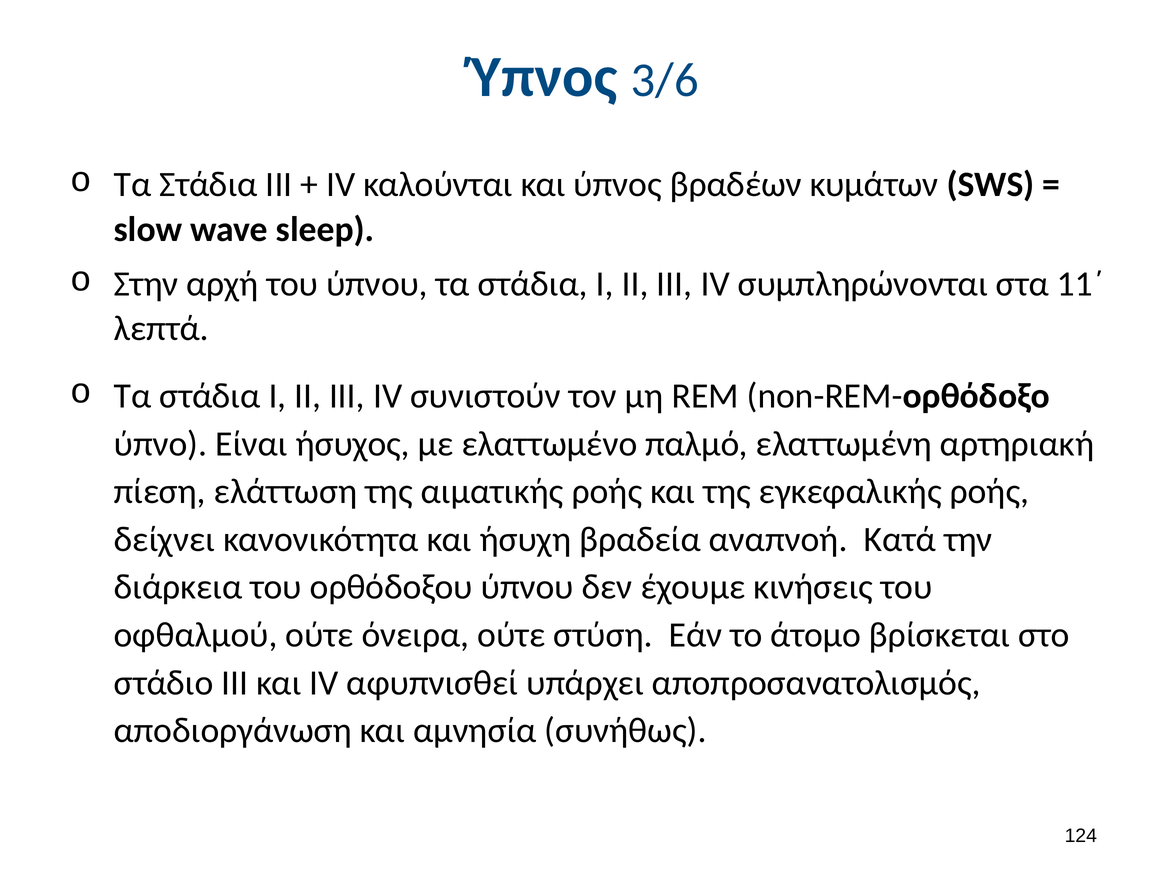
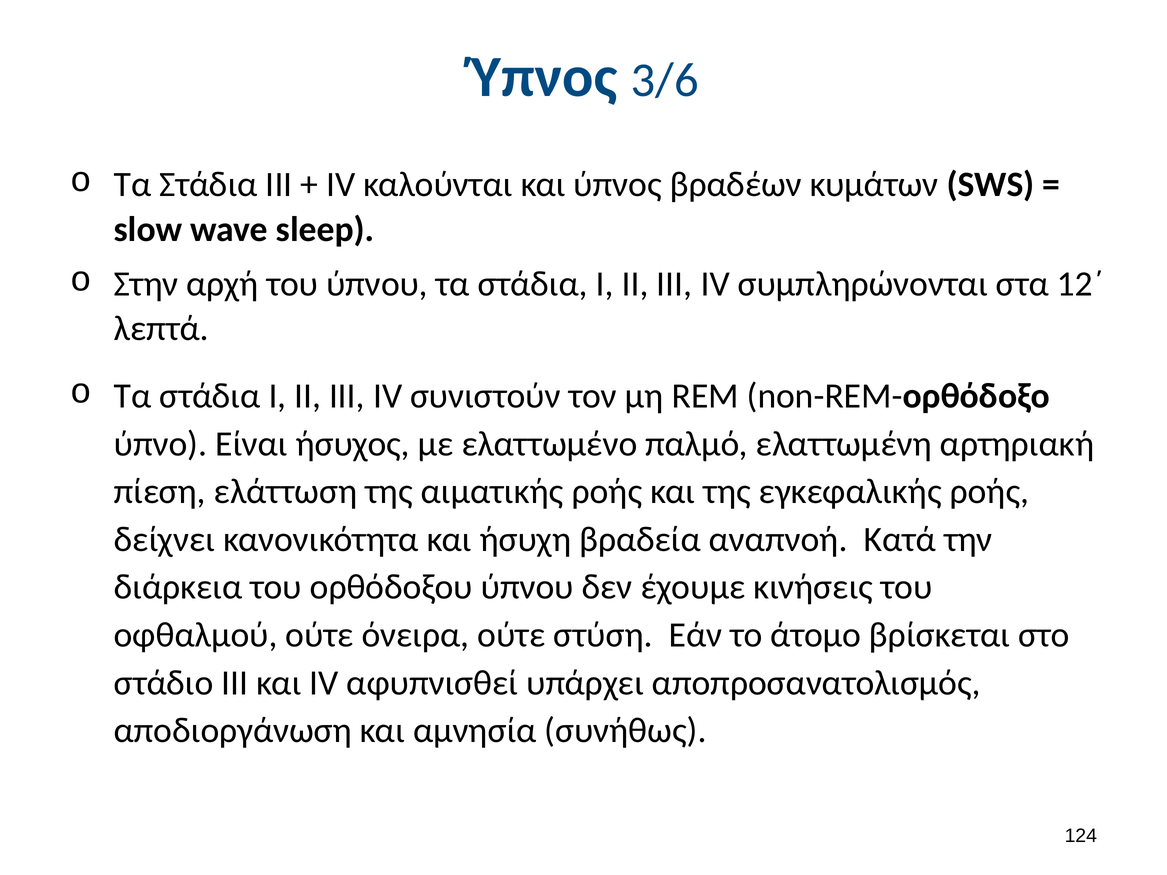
11΄: 11΄ -> 12΄ (1081, 284)
